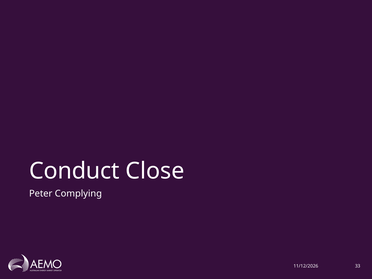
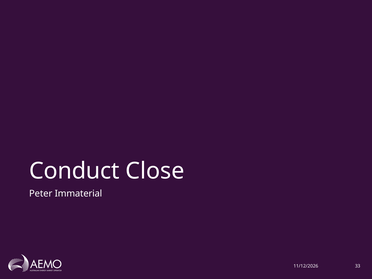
Complying: Complying -> Immaterial (78, 194)
